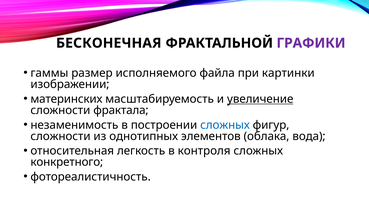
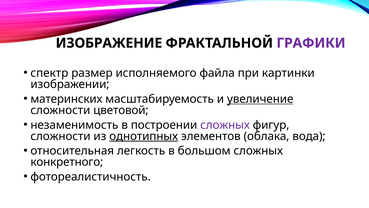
БЕСКОНЕЧНАЯ: БЕСКОНЕЧНАЯ -> ИЗОБРАЖЕНИЕ (109, 43)
гаммы: гаммы -> спектр (49, 73)
фрактала: фрактала -> цветовой (121, 110)
сложных colour: blue -> purple (225, 125)
однотипных underline: none -> present (144, 136)
контроля: контроля -> большом (204, 151)
